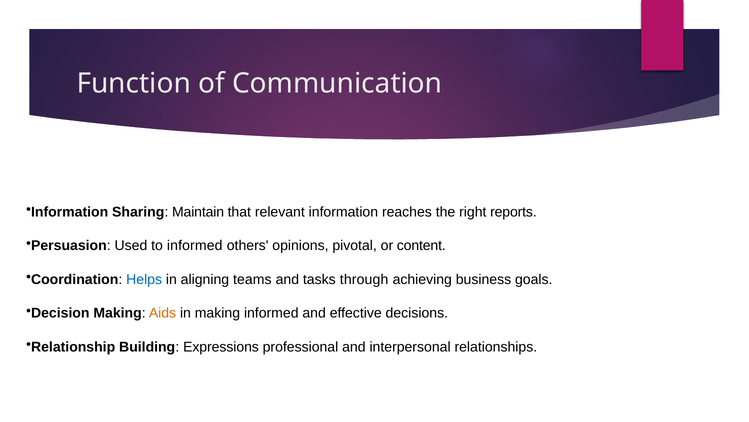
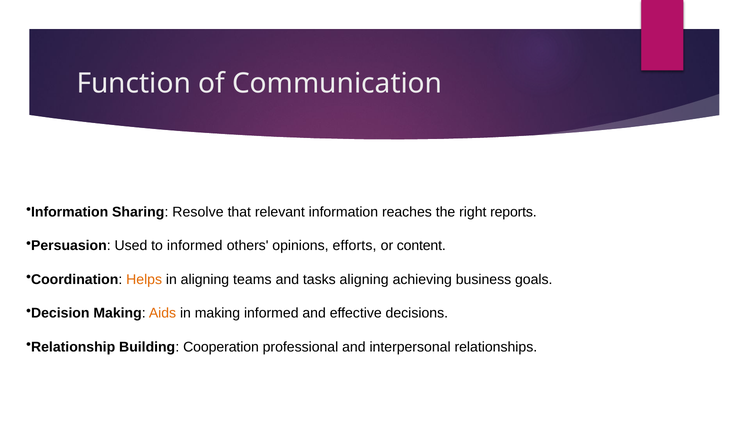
Maintain: Maintain -> Resolve (198, 212)
pivotal: pivotal -> efforts (355, 245)
Helps colour: blue -> orange (144, 279)
tasks through: through -> aligning (364, 279)
Expressions: Expressions -> Cooperation (221, 346)
